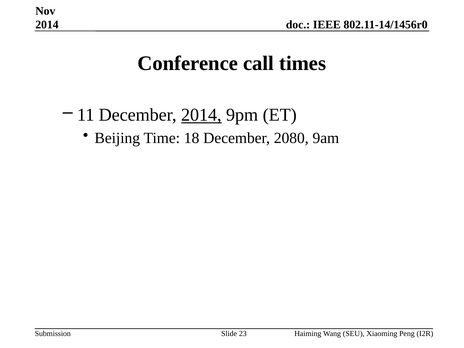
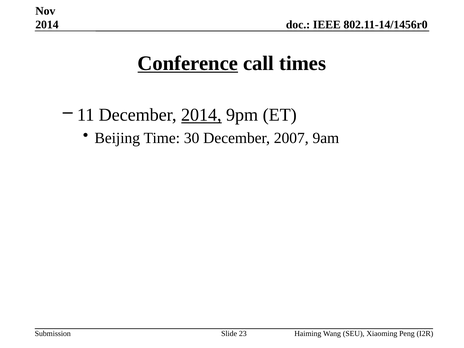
Conference underline: none -> present (188, 63)
18: 18 -> 30 (192, 138)
2080: 2080 -> 2007 (291, 138)
